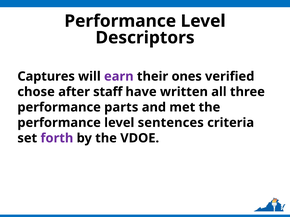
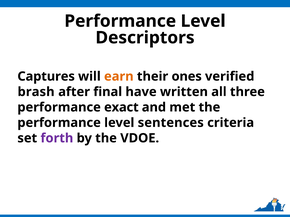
earn colour: purple -> orange (119, 77)
chose: chose -> brash (36, 92)
staff: staff -> final (108, 92)
parts: parts -> exact (121, 107)
